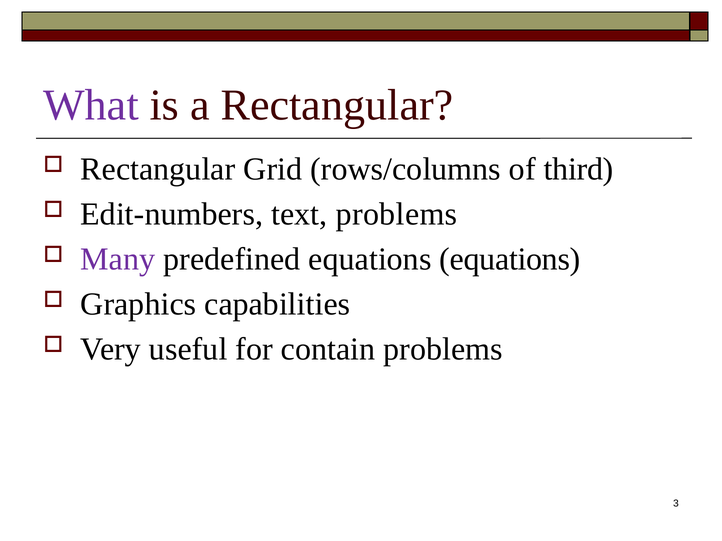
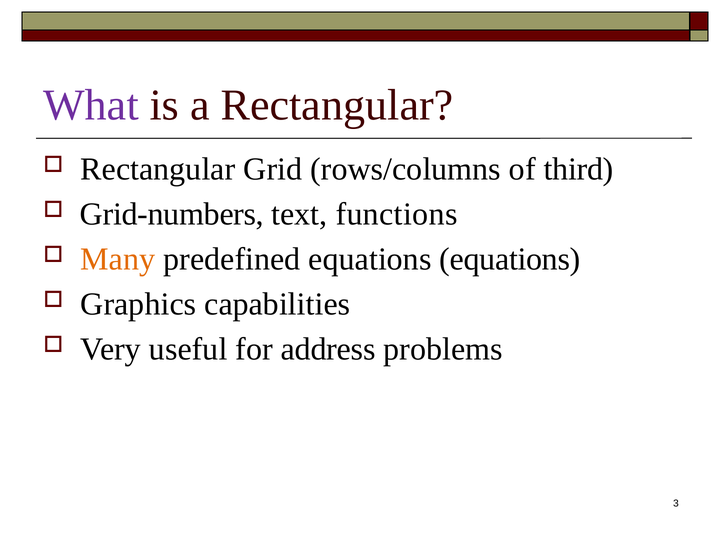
Edit-numbers: Edit-numbers -> Grid-numbers (172, 214)
text problems: problems -> functions (397, 214)
Many colour: purple -> orange (118, 259)
contain: contain -> address (328, 349)
